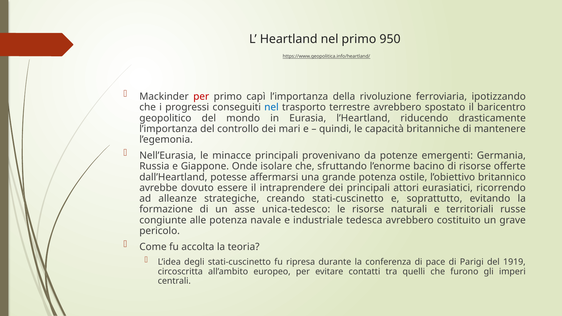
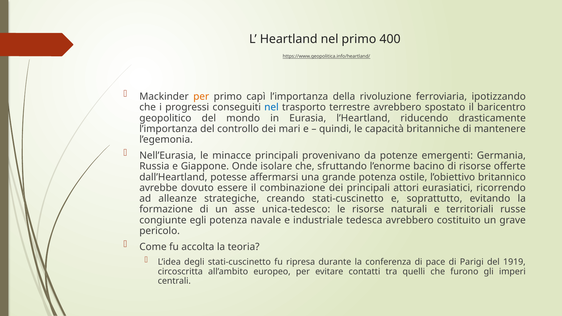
950: 950 -> 400 (390, 39)
per colour: red -> orange (201, 97)
intraprendere: intraprendere -> combinazione (293, 188)
alle: alle -> egli (198, 220)
